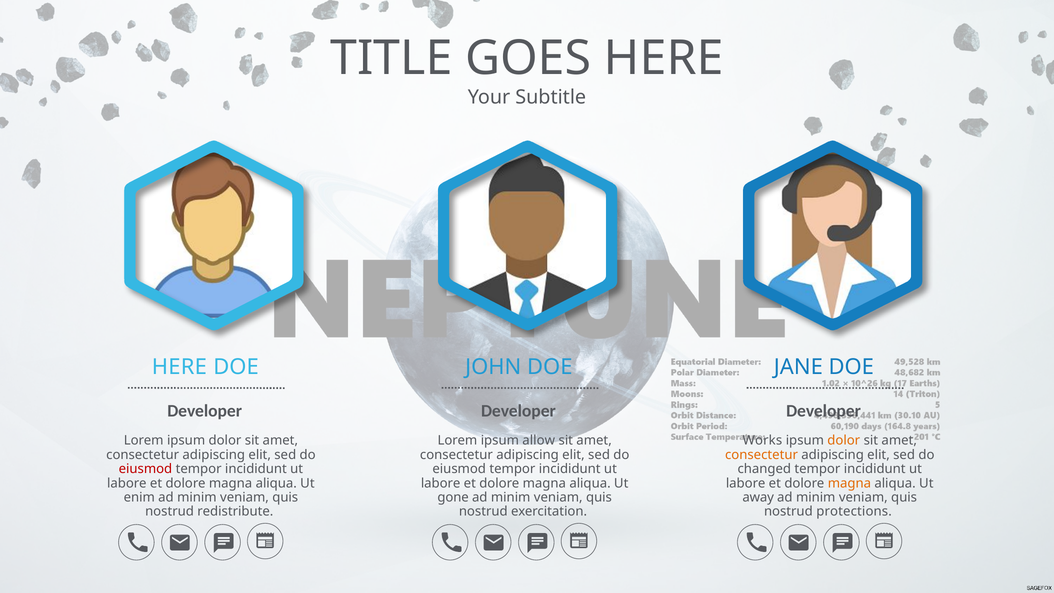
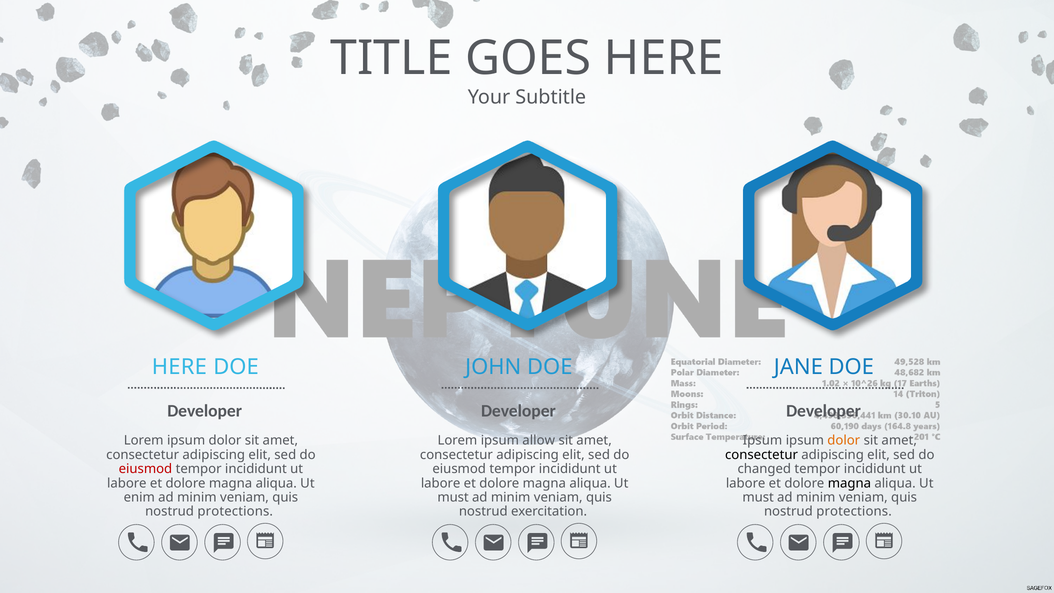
Works: Works -> Ipsum (762, 440)
consectetur colour: orange -> black (761, 455)
magna colour: orange -> black (849, 483)
gone: gone -> must (453, 497)
away: away -> must (758, 497)
redistribute: redistribute -> protections (235, 511)
